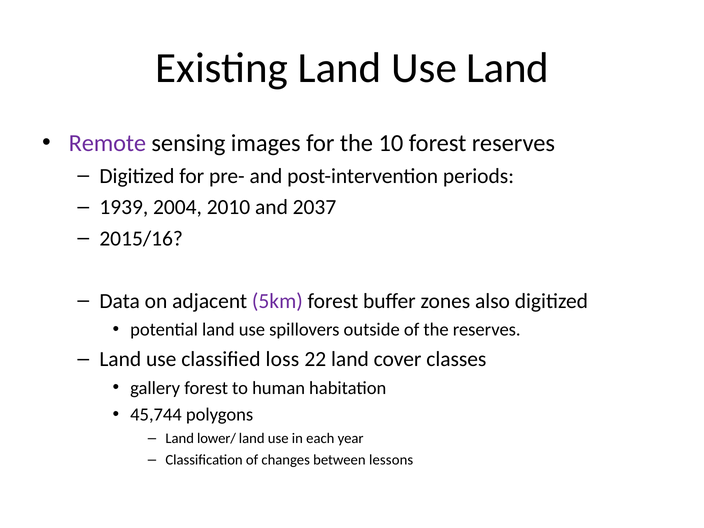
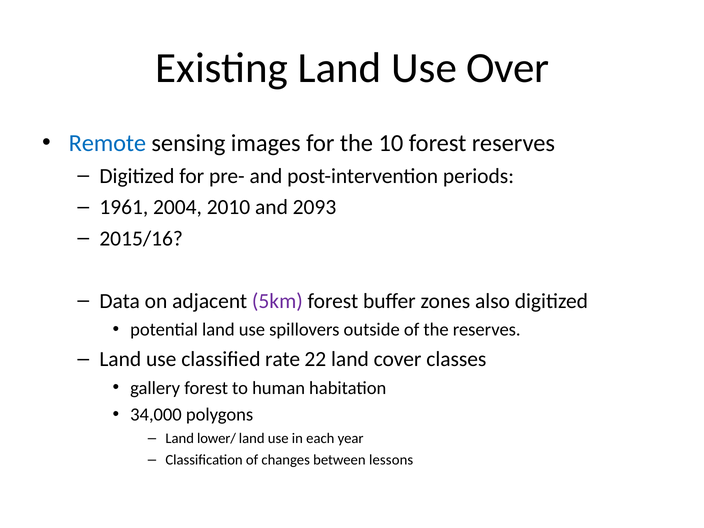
Use Land: Land -> Over (508, 68)
Remote colour: purple -> blue (107, 143)
1939: 1939 -> 1961 (124, 207)
2037: 2037 -> 2093 (314, 207)
loss: loss -> rate (283, 359)
45,744: 45,744 -> 34,000 (156, 415)
